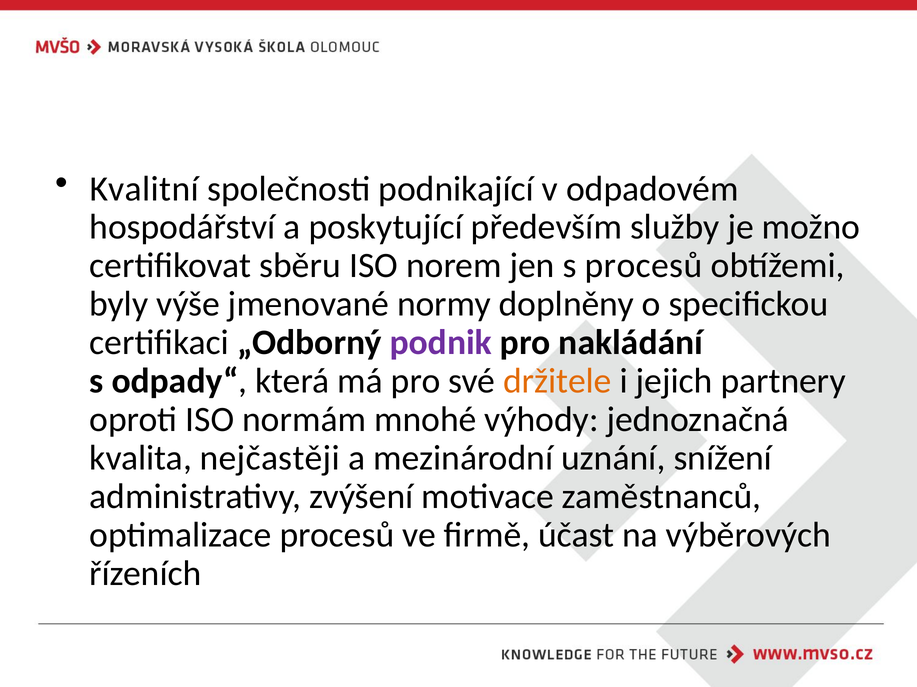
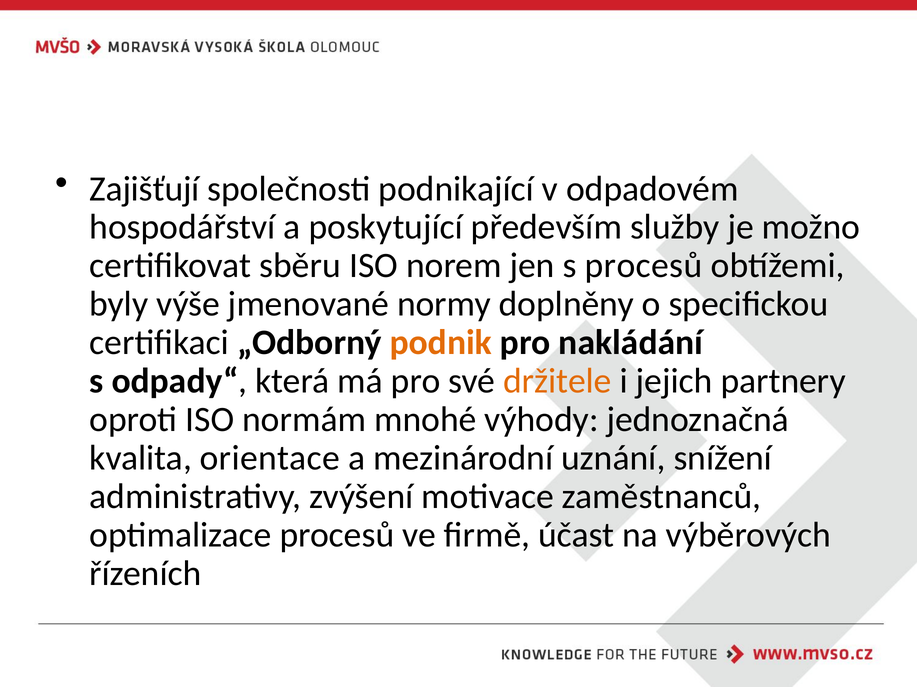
Kvalitní: Kvalitní -> Zajišťují (144, 189)
podnik colour: purple -> orange (441, 343)
nejčastěji: nejčastěji -> orientace (270, 459)
